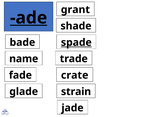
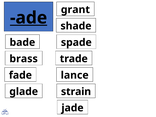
spade underline: present -> none (76, 42)
name: name -> brass (24, 59)
crate: crate -> lance (75, 75)
